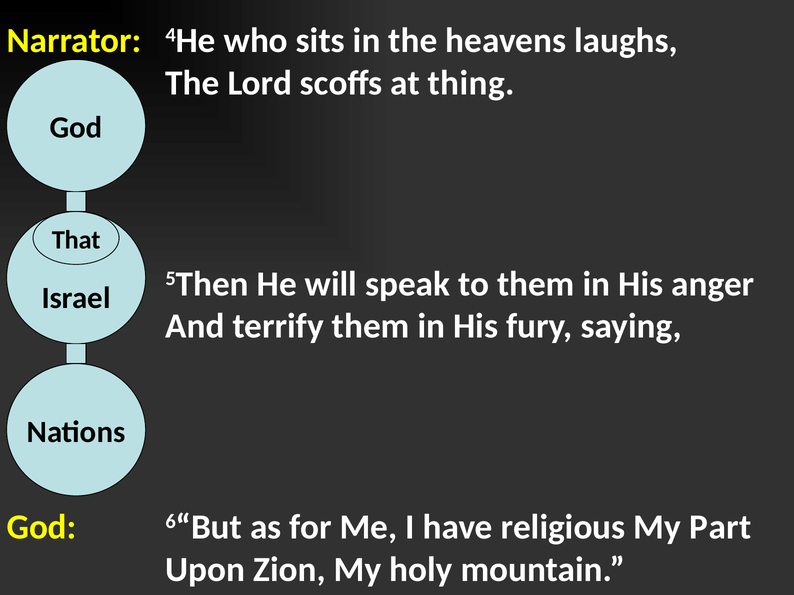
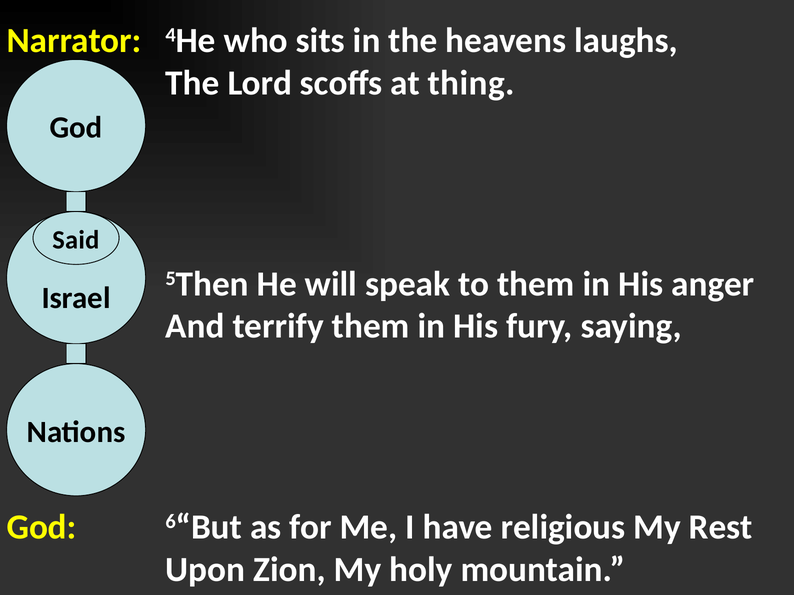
That: That -> Said (76, 240)
Part: Part -> Rest (721, 528)
